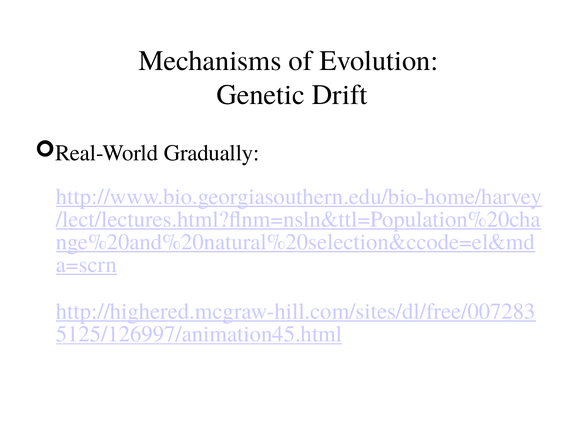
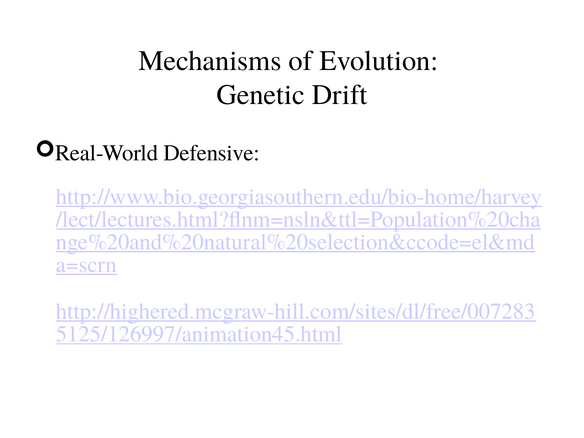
Gradually: Gradually -> Defensive (212, 153)
